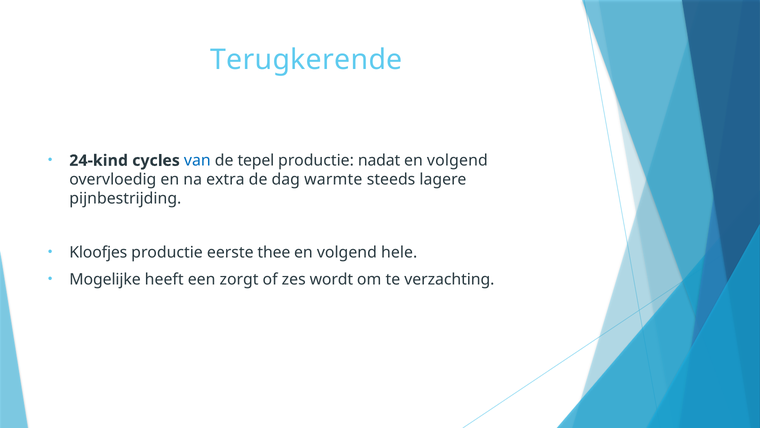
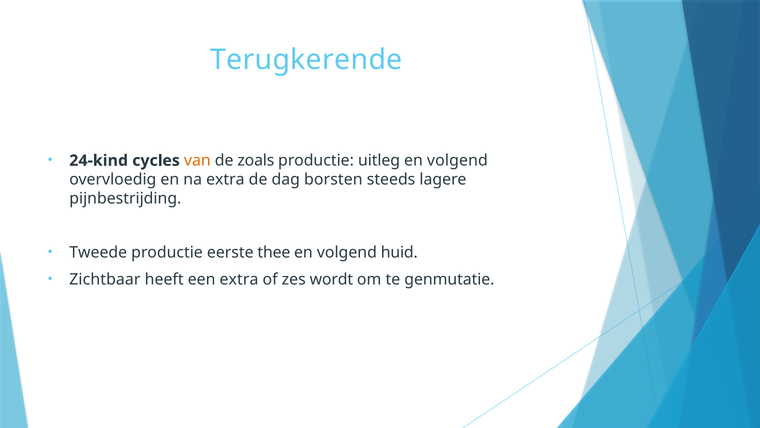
van colour: blue -> orange (197, 160)
tepel: tepel -> zoals (256, 160)
nadat: nadat -> uitleg (379, 160)
warmte: warmte -> borsten (333, 179)
Kloofjes: Kloofjes -> Tweede (98, 252)
hele: hele -> huid (399, 252)
Mogelijke: Mogelijke -> Zichtbaar (105, 279)
een zorgt: zorgt -> extra (239, 279)
verzachting: verzachting -> genmutatie (449, 279)
